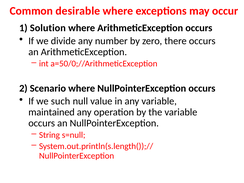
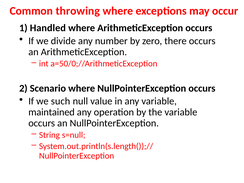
desirable: desirable -> throwing (78, 11)
Solution: Solution -> Handled (48, 28)
